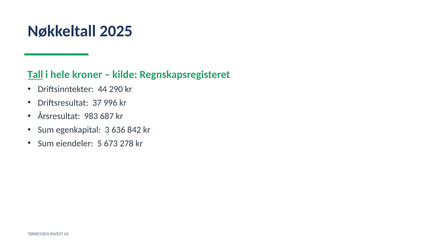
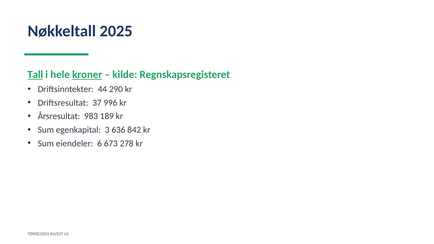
kroner underline: none -> present (87, 75)
687: 687 -> 189 (107, 116)
5: 5 -> 6 (100, 144)
